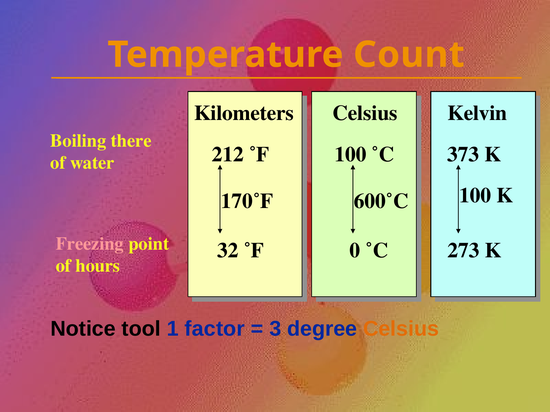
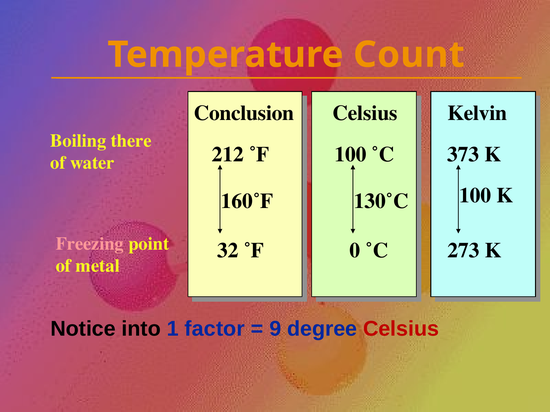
Kilometers: Kilometers -> Conclusion (244, 113)
170˚F: 170˚F -> 160˚F (247, 201)
600˚C: 600˚C -> 130˚C (381, 201)
hours: hours -> metal (98, 266)
tool: tool -> into (141, 329)
3: 3 -> 9 (275, 329)
Celsius colour: orange -> red (401, 329)
